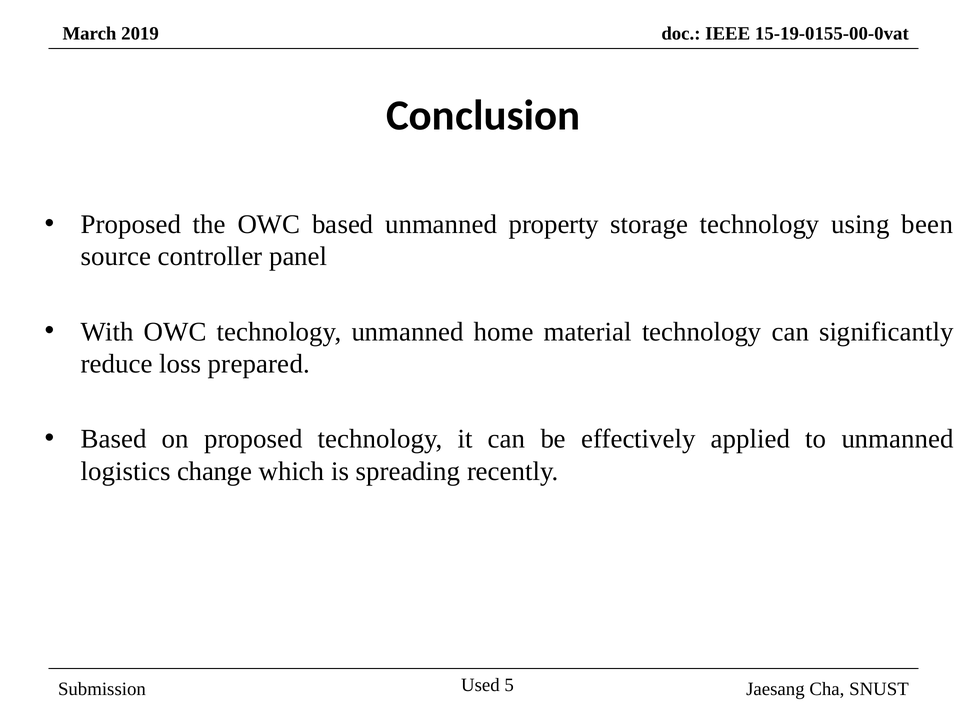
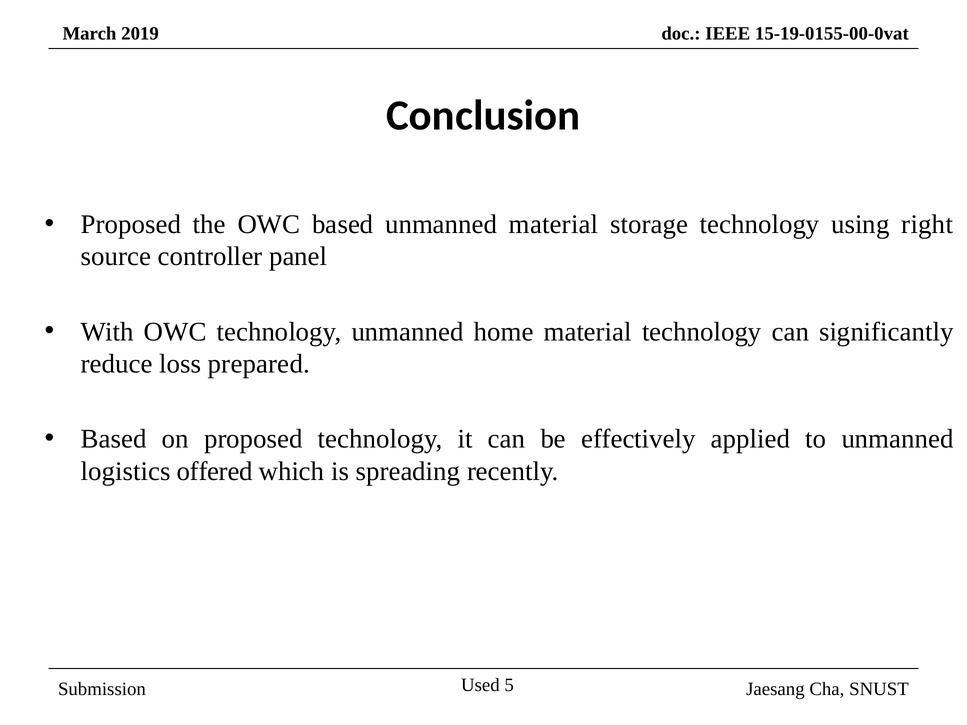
unmanned property: property -> material (554, 224)
been: been -> right (927, 224)
change: change -> offered (215, 471)
